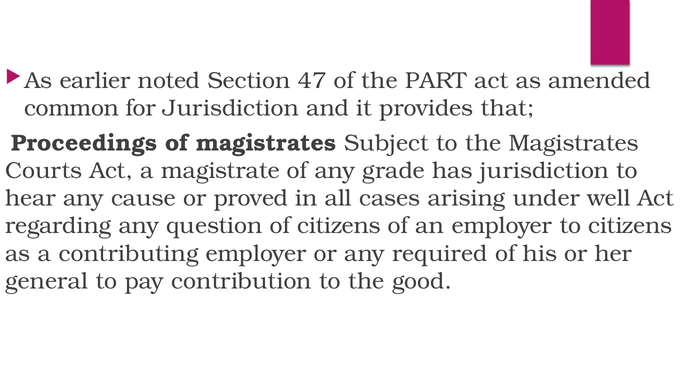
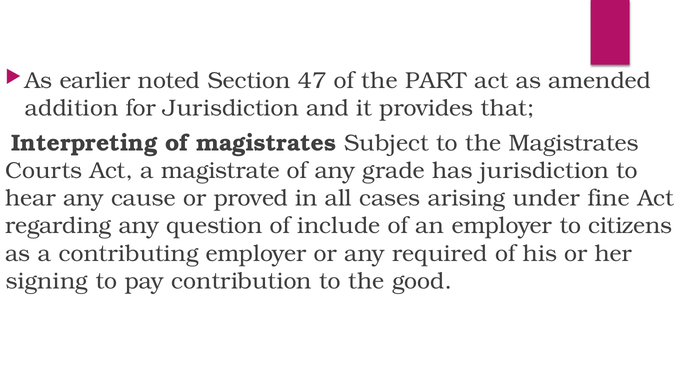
common: common -> addition (71, 108)
Proceedings: Proceedings -> Interpreting (84, 143)
well: well -> fine (609, 198)
of citizens: citizens -> include (339, 226)
general: general -> signing (47, 281)
